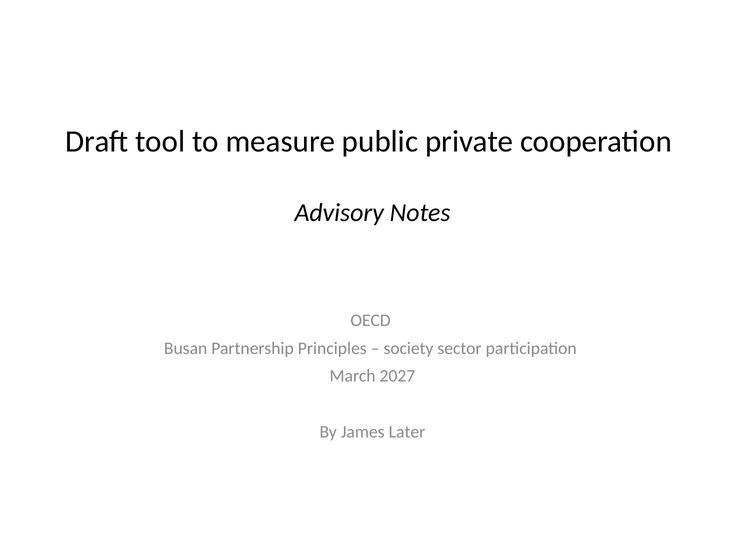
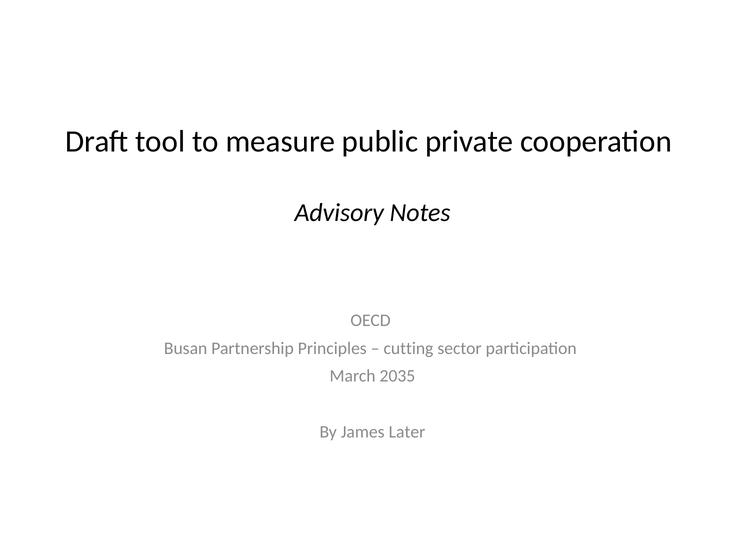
society: society -> cutting (408, 348)
2027: 2027 -> 2035 (397, 376)
